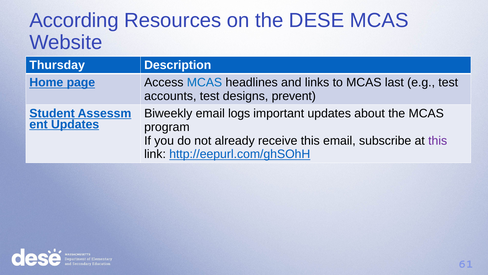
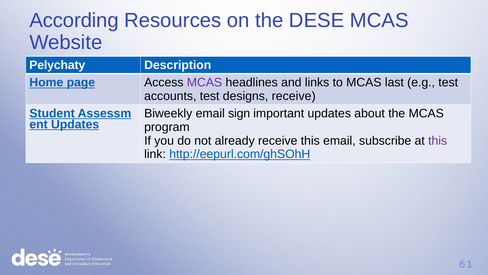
Thursday: Thursday -> Pelychaty (57, 65)
MCAS colour: blue -> purple (205, 82)
designs prevent: prevent -> receive (294, 96)
logs: logs -> sign (239, 113)
